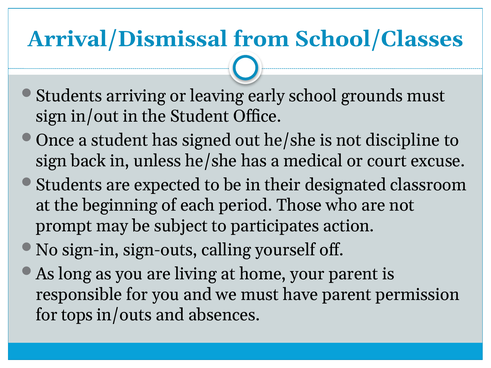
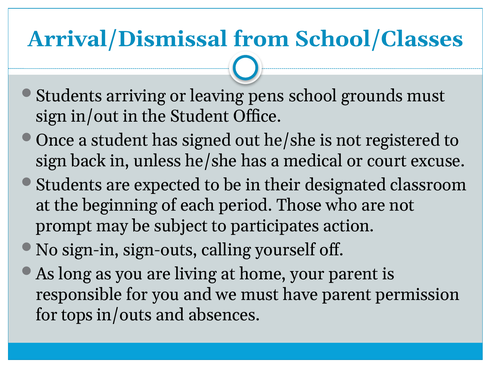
early: early -> pens (266, 96)
discipline: discipline -> registered (403, 140)
